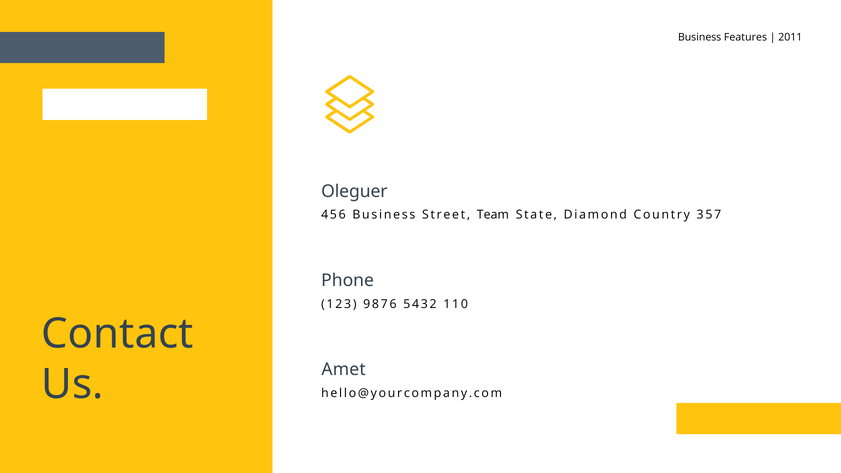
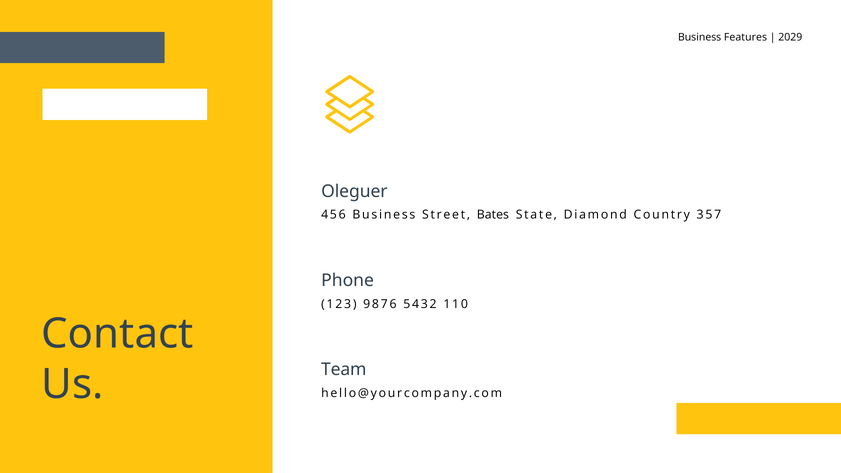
2011: 2011 -> 2029 (790, 37)
Team: Team -> Bates (493, 215)
Amet: Amet -> Team (344, 369)
